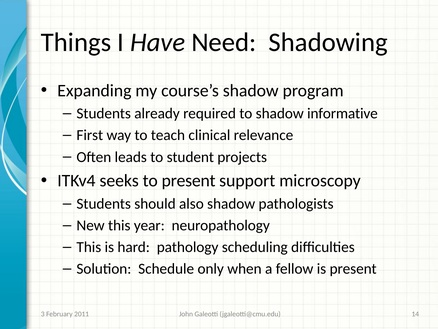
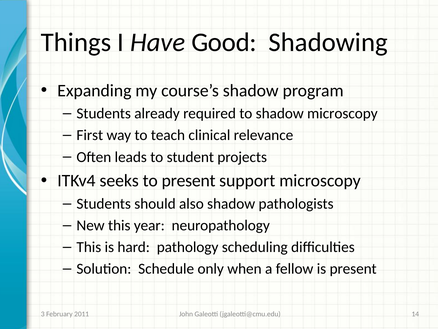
Need: Need -> Good (224, 42)
shadow informative: informative -> microscopy (342, 113)
